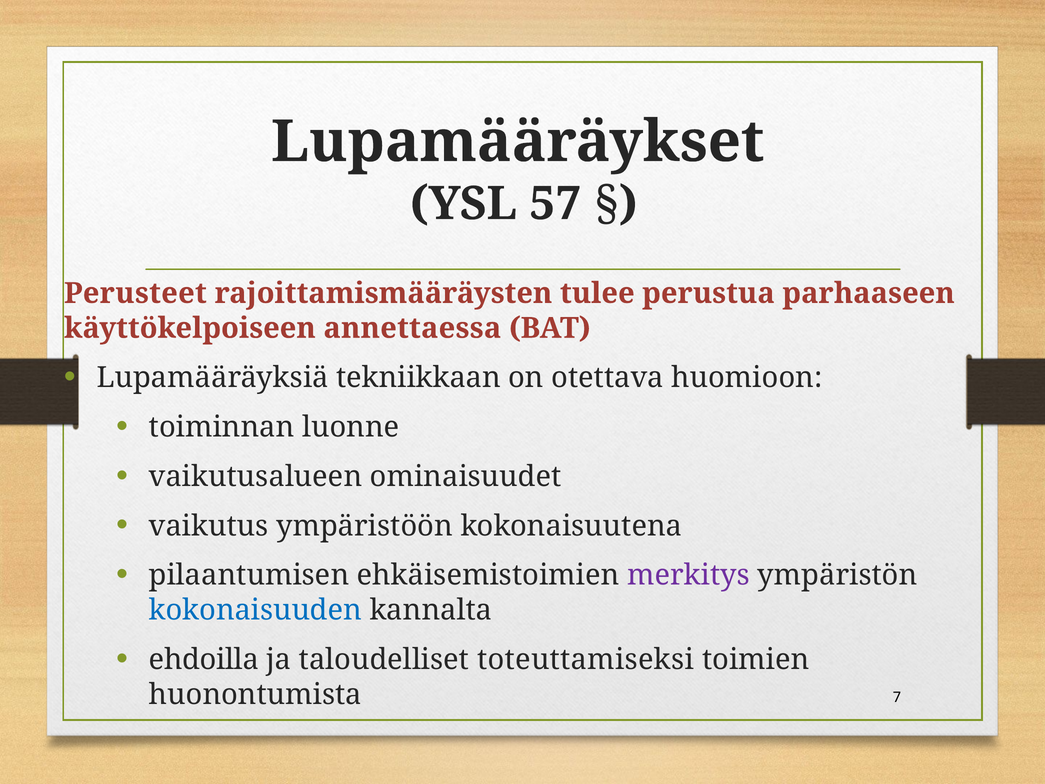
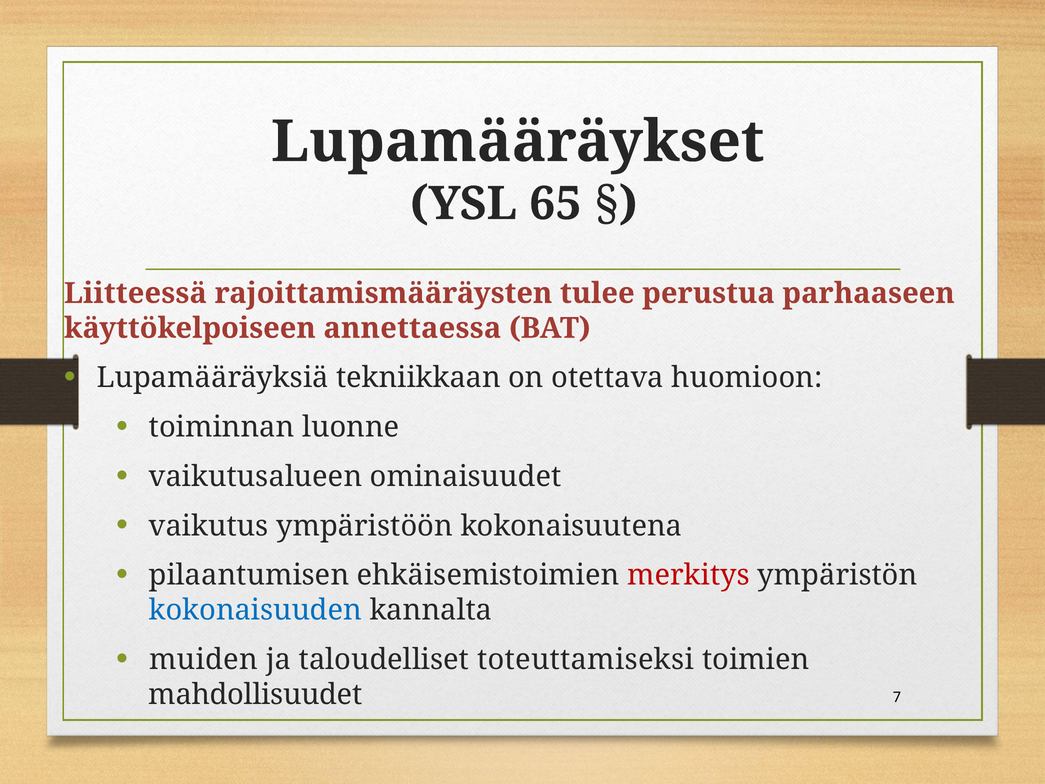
57: 57 -> 65 (555, 204)
Perusteet: Perusteet -> Liitteessä (135, 293)
merkitys colour: purple -> red (688, 575)
ehdoilla: ehdoilla -> muiden (204, 659)
huonontumista: huonontumista -> mahdollisuudet (255, 694)
